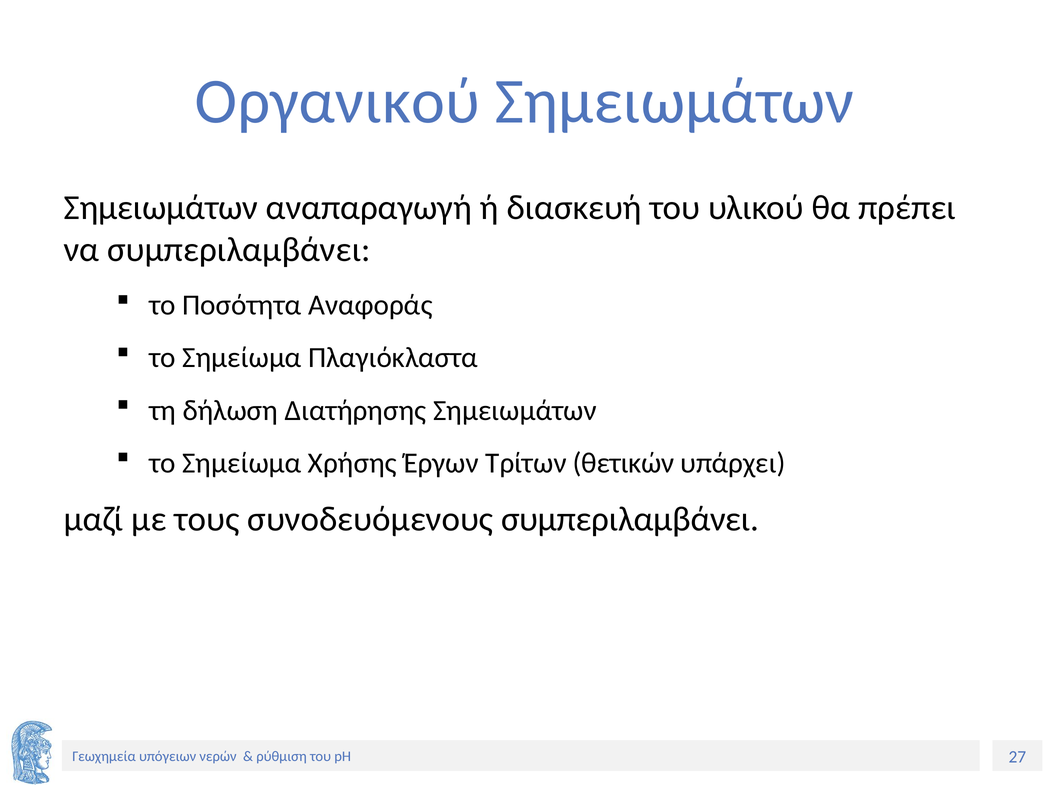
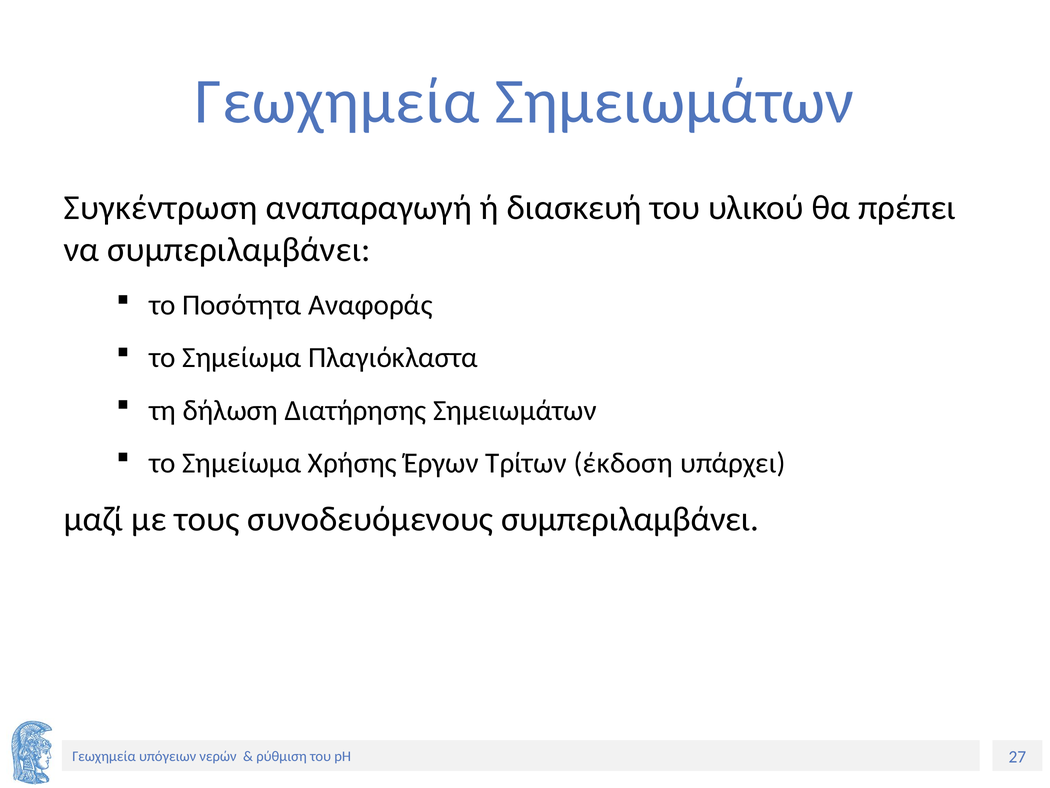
Οργανικού: Οργανικού -> Γεωχημεία (337, 102)
Σημειωμάτων: Σημειωμάτων -> Συγκέντρωση (161, 207)
θετικών: θετικών -> έκδοση (623, 463)
